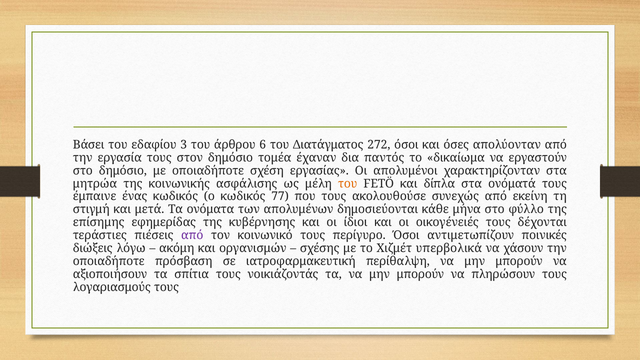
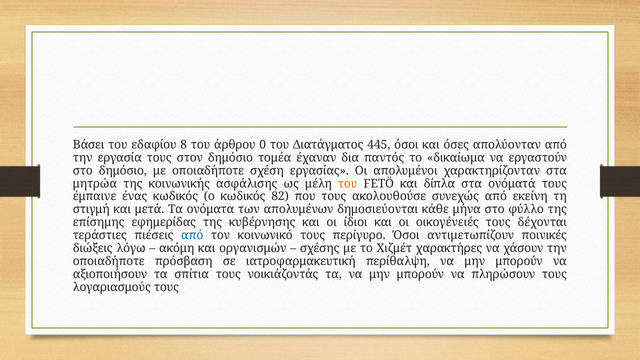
3: 3 -> 8 (184, 145)
6: 6 -> 0 (263, 145)
272: 272 -> 445 (379, 145)
77: 77 -> 82 (280, 197)
από colour: purple -> blue (192, 235)
υπερβολικά: υπερβολικά -> χαρακτήρες (449, 248)
